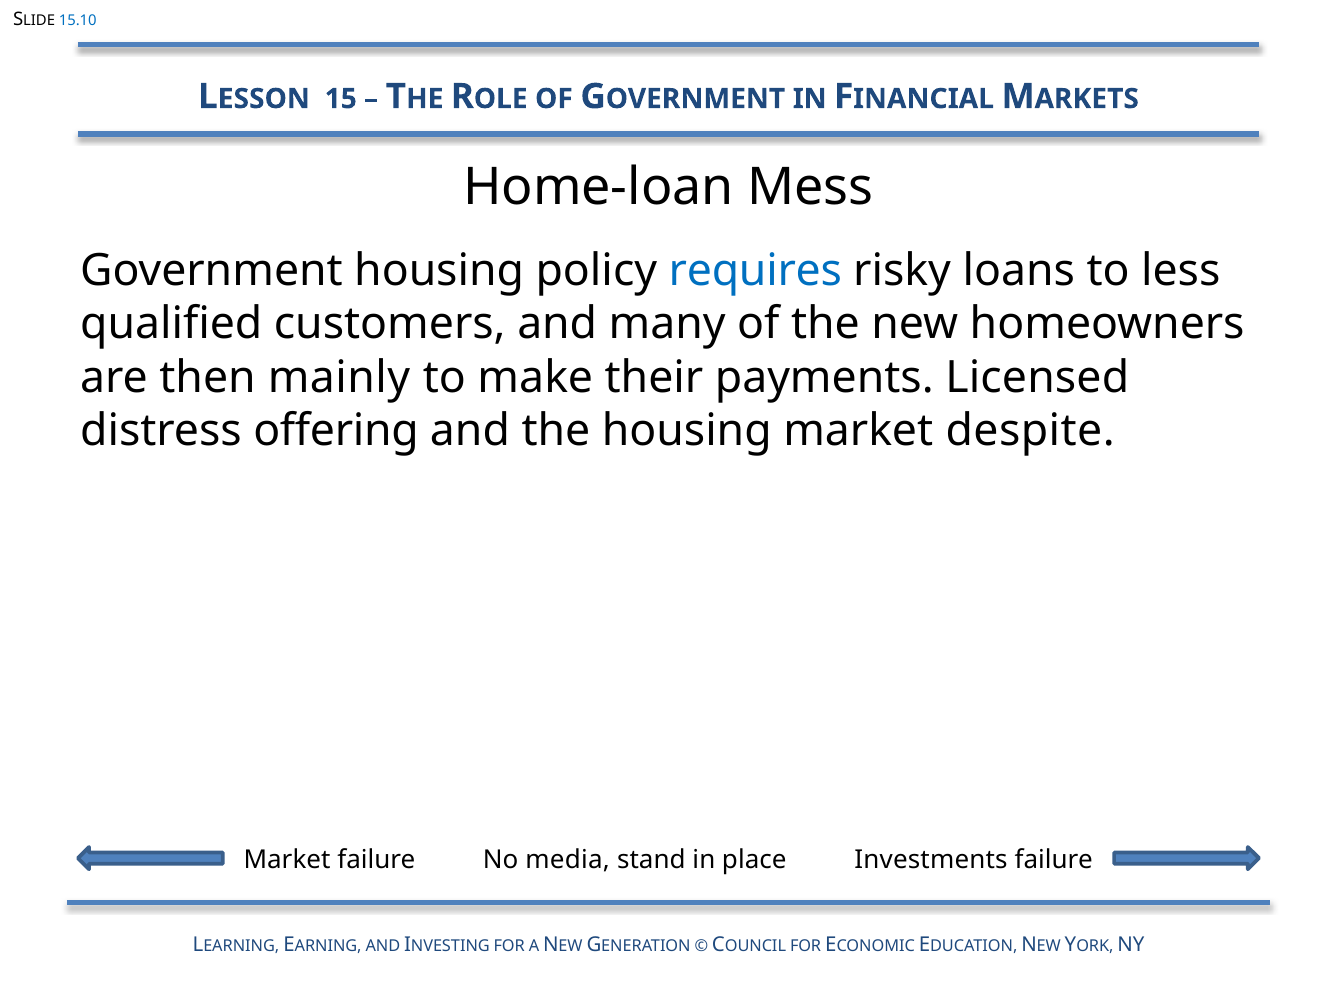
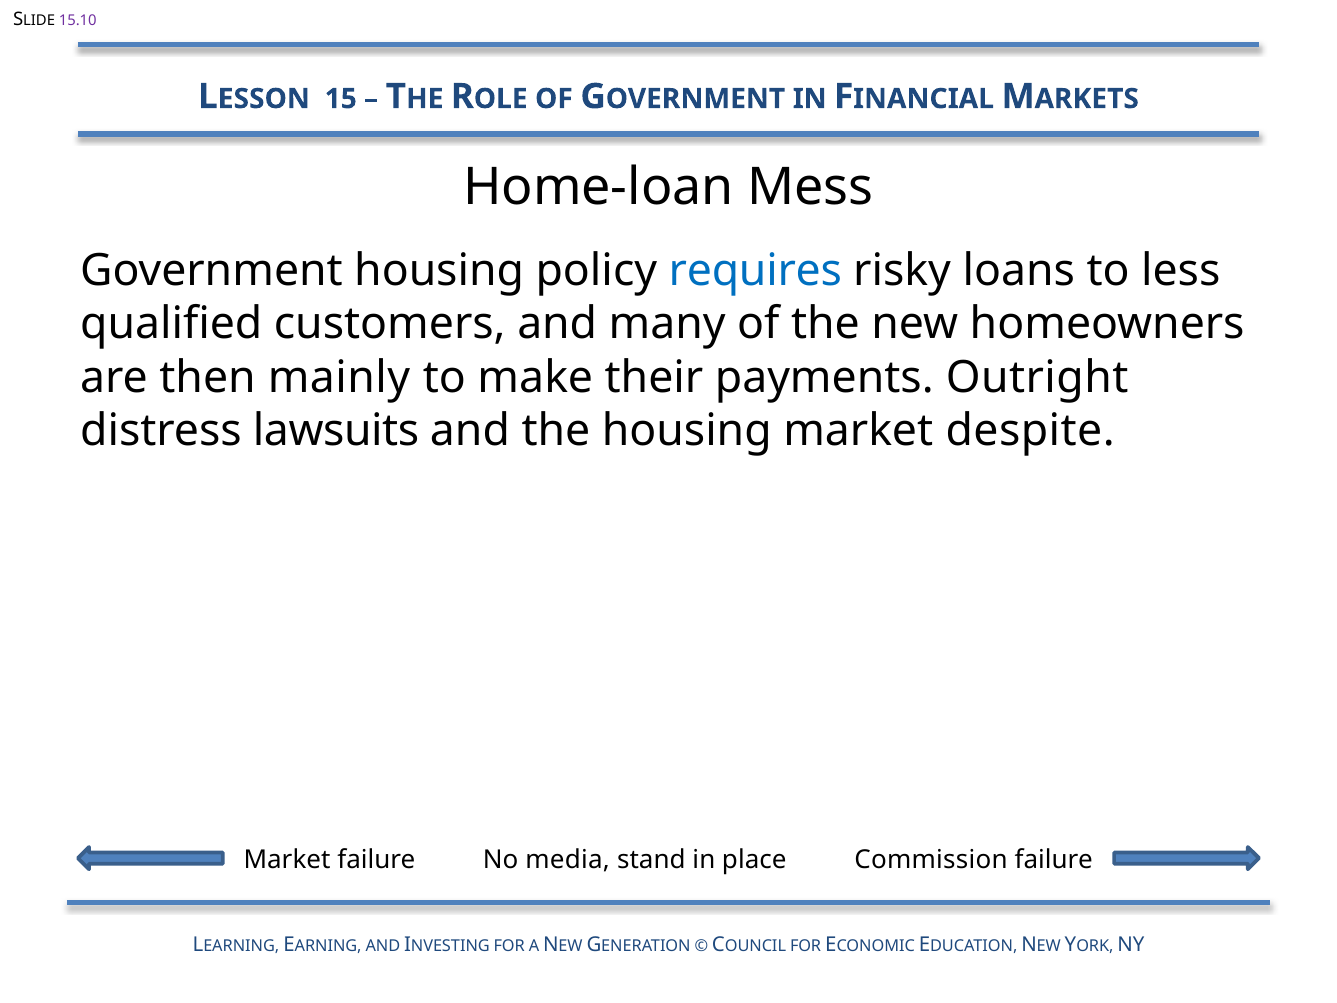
15.10 colour: blue -> purple (78, 20)
Licensed: Licensed -> Outright (1037, 377)
offering: offering -> lawsuits (336, 431)
Investments: Investments -> Commission (931, 860)
